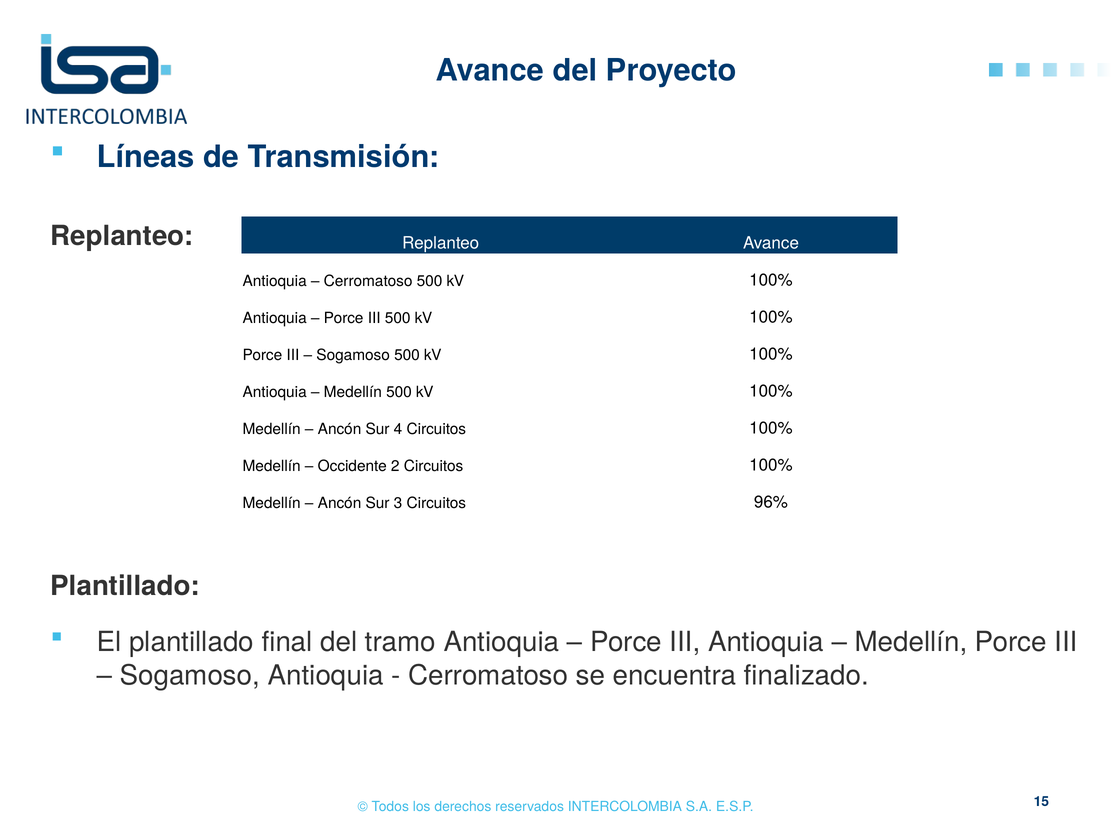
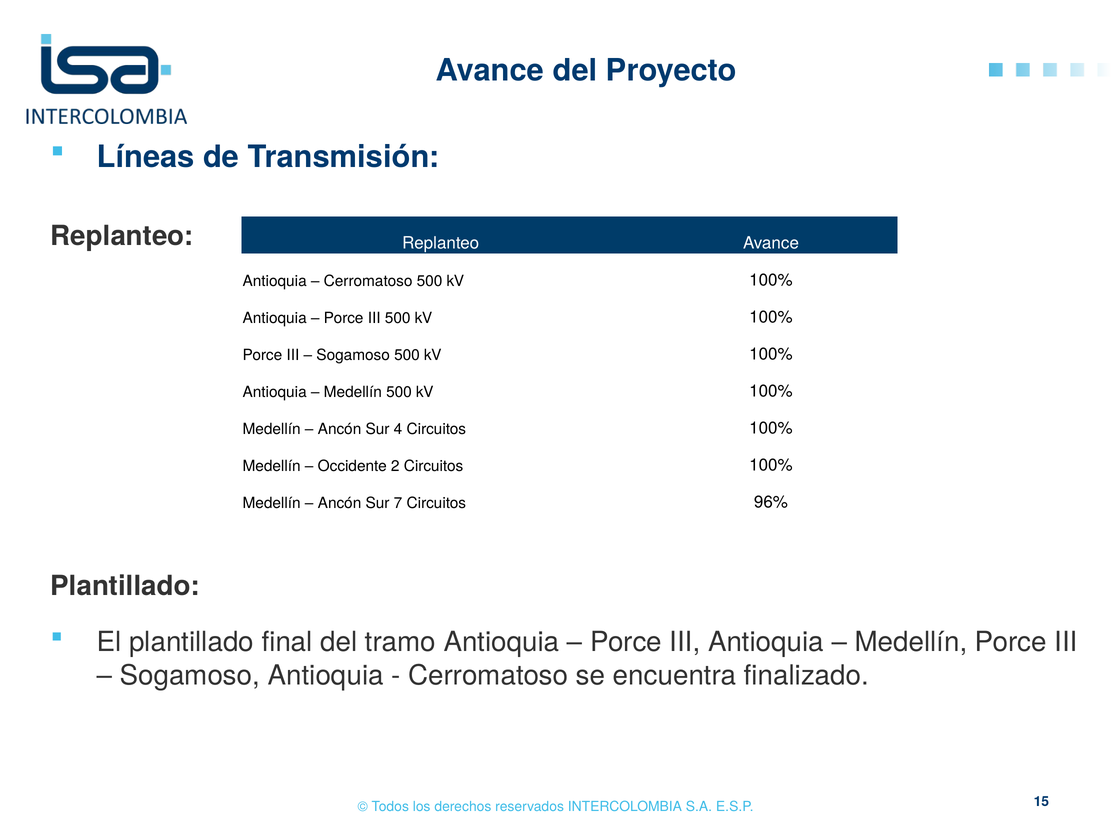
3: 3 -> 7 (398, 503)
